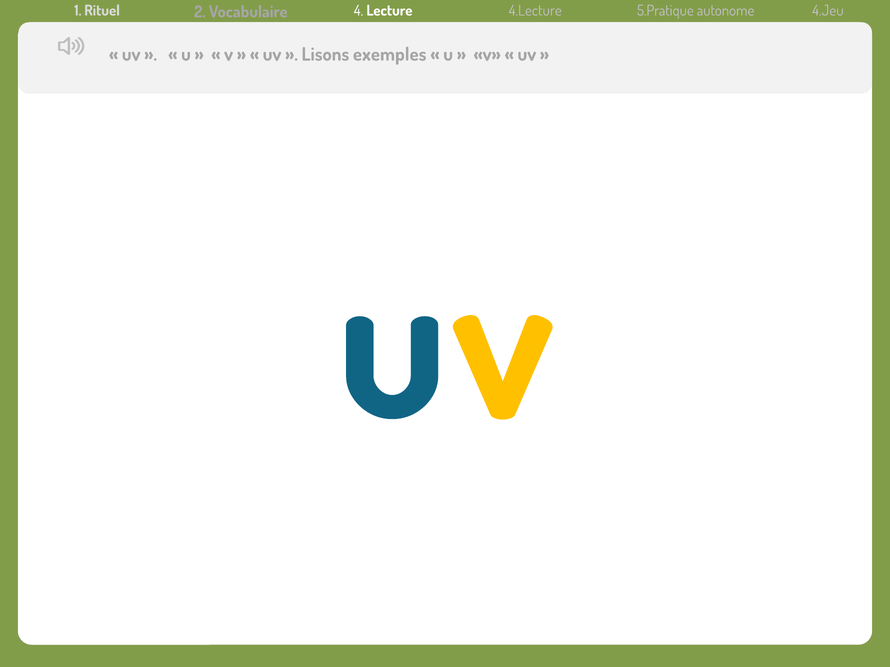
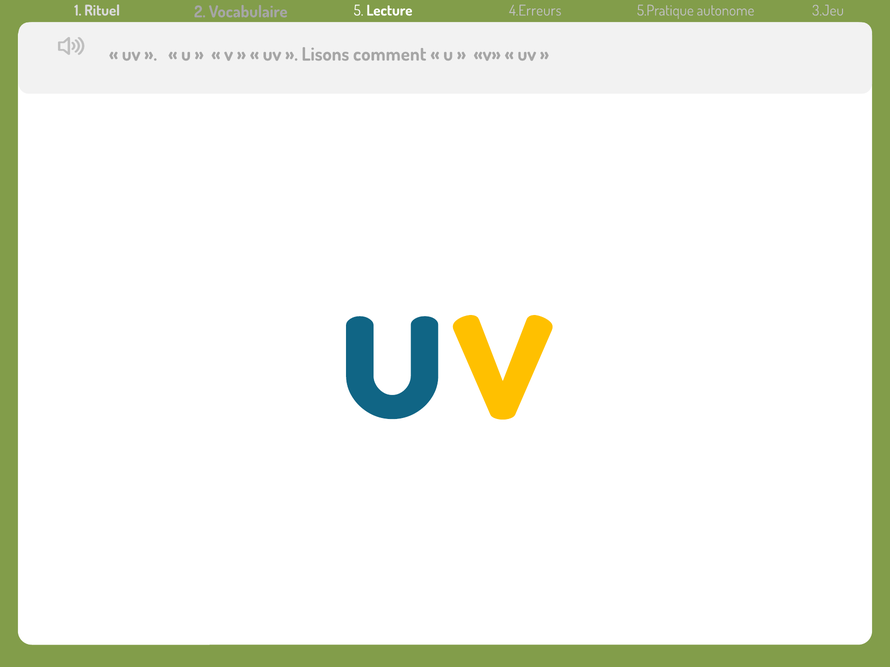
4: 4 -> 5 (359, 11)
4.Lecture: 4.Lecture -> 4.Erreurs (535, 11)
4.Jeu: 4.Jeu -> 3.Jeu (828, 11)
exemples: exemples -> comment (390, 55)
